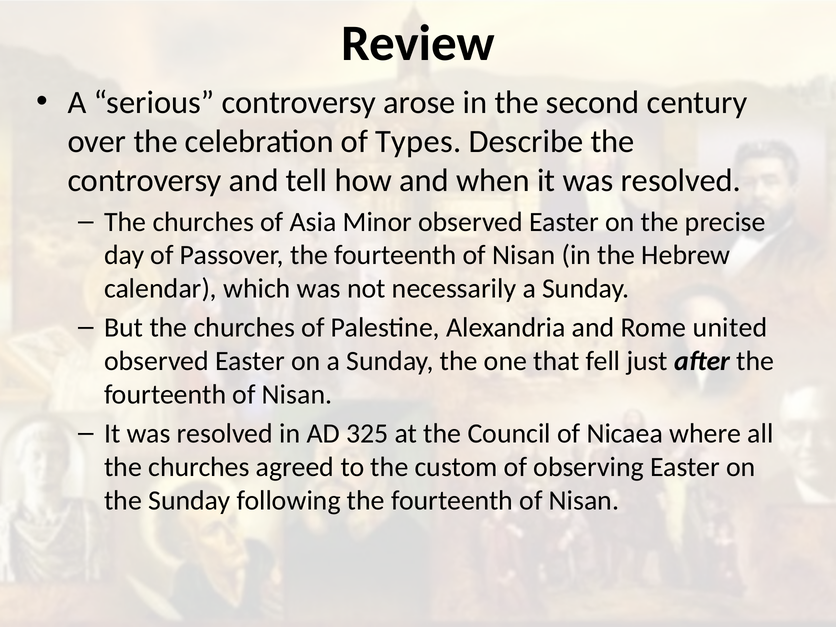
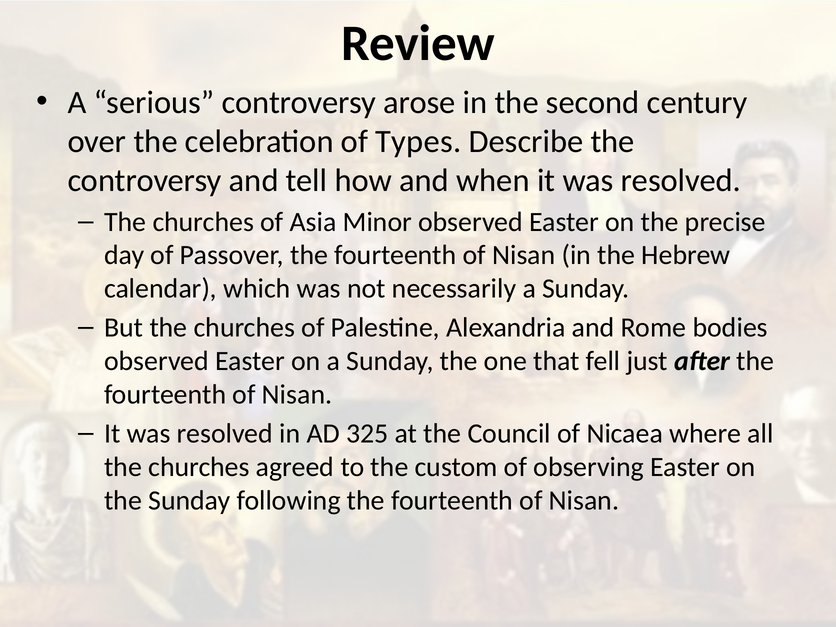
united: united -> bodies (730, 328)
